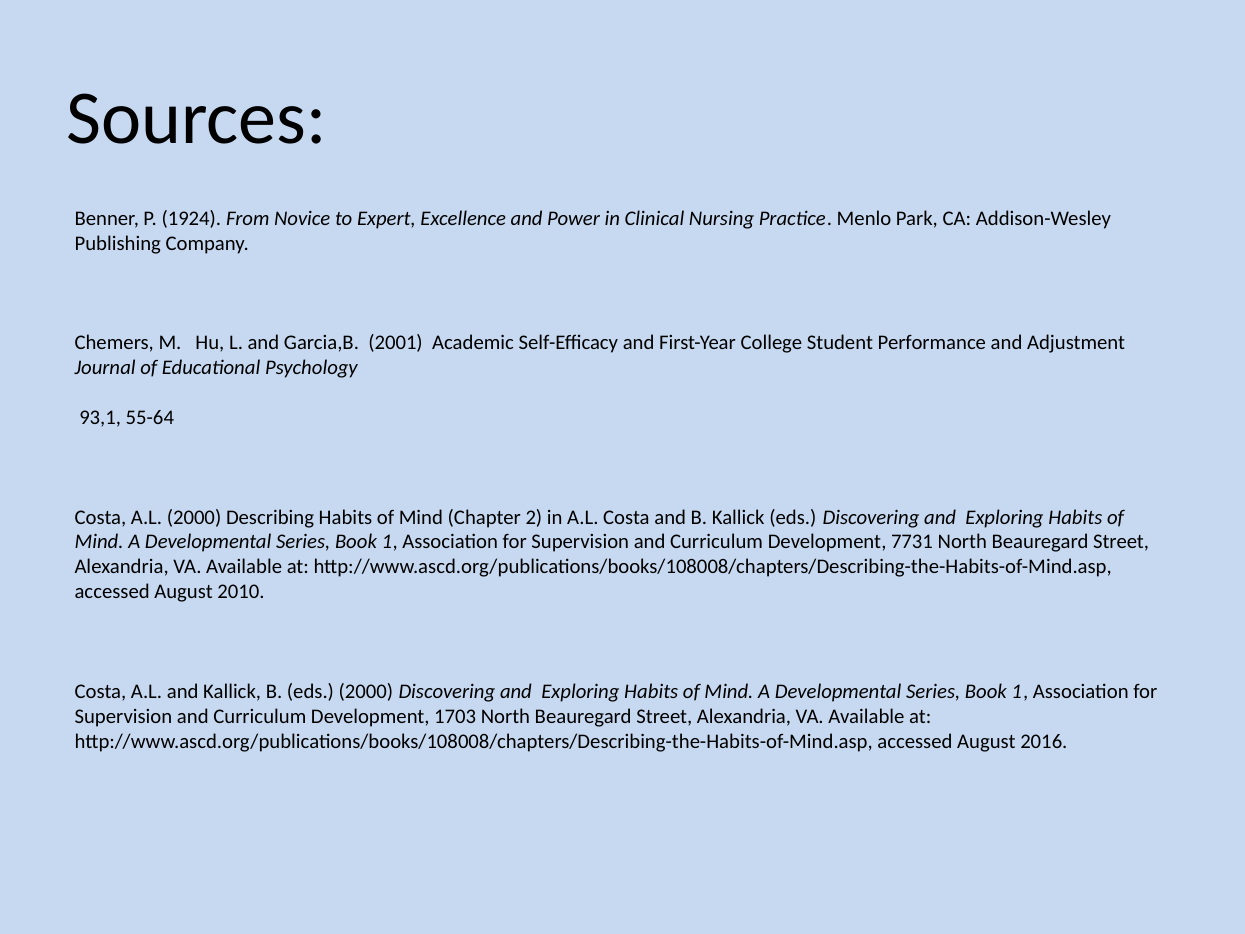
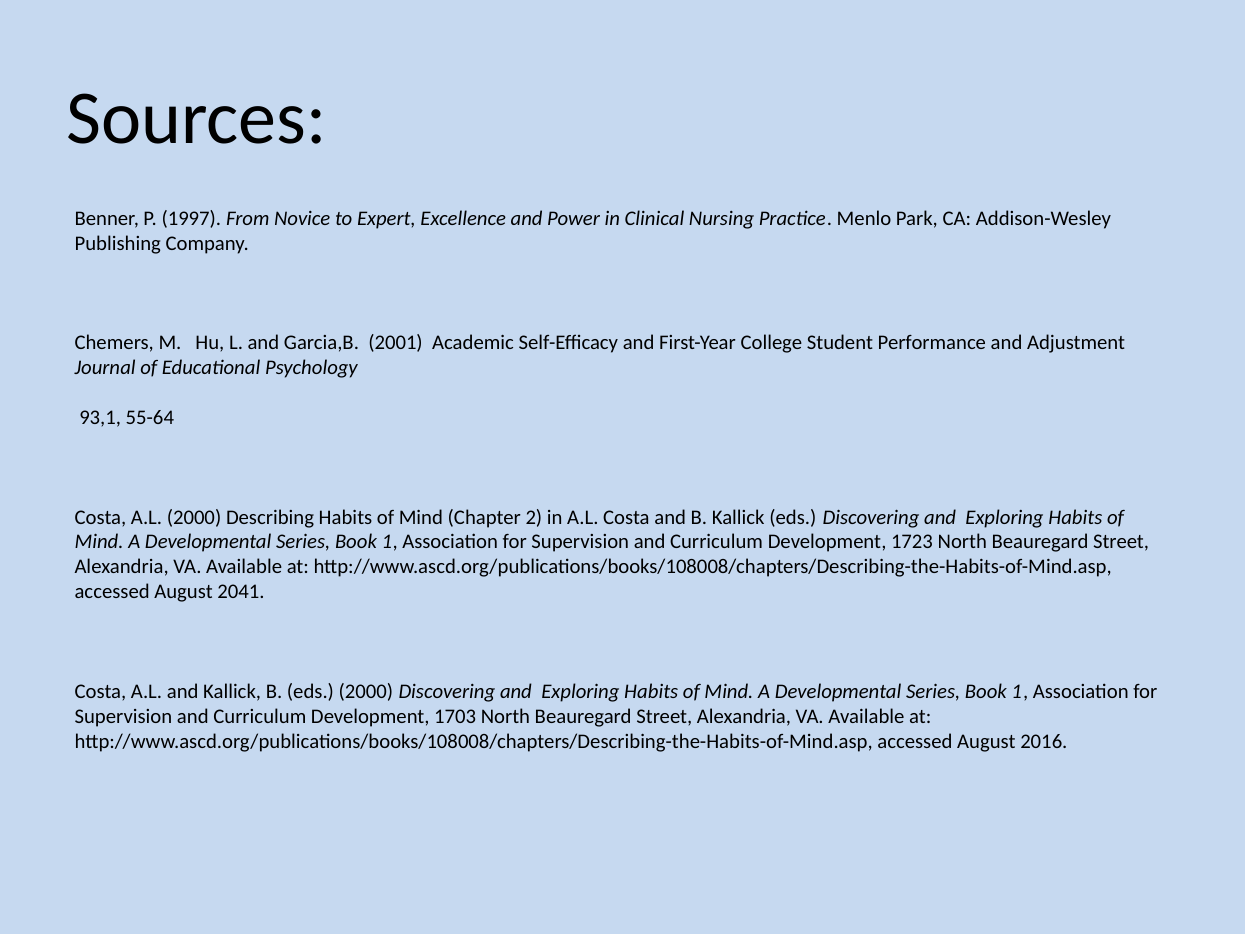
1924: 1924 -> 1997 (191, 218)
7731: 7731 -> 1723 (912, 542)
2010: 2010 -> 2041 (241, 592)
